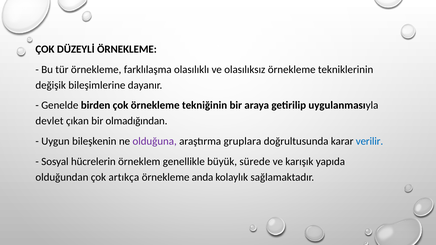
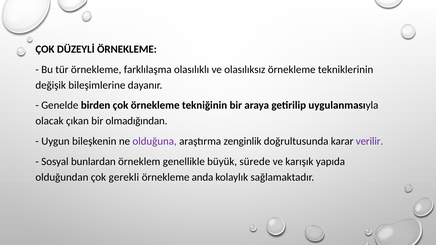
devlet: devlet -> olacak (50, 121)
gruplara: gruplara -> zenginlik (243, 141)
verilir colour: blue -> purple (369, 141)
hücrelerin: hücrelerin -> bunlardan (93, 162)
artıkça: artıkça -> gerekli (124, 177)
